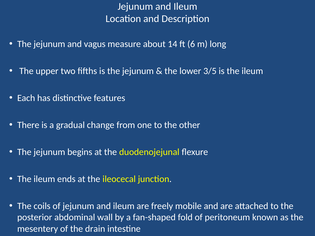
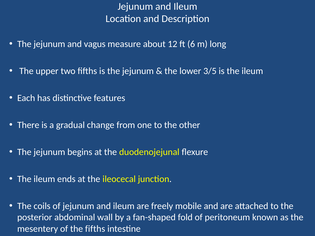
14: 14 -> 12 (173, 44)
the drain: drain -> fifths (95, 229)
